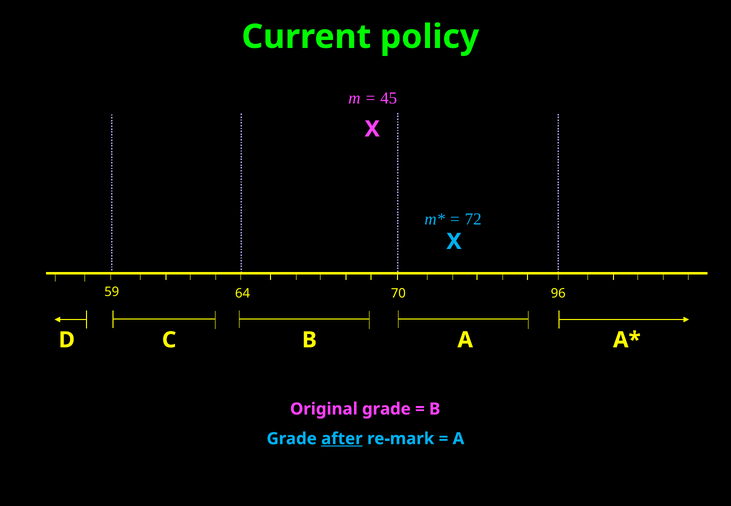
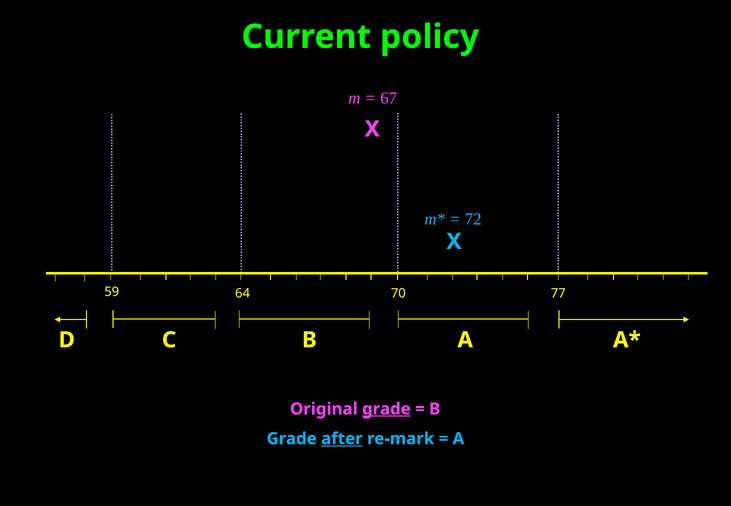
45: 45 -> 67 (389, 98)
96: 96 -> 77 (558, 293)
grade underline: none -> present (386, 409)
